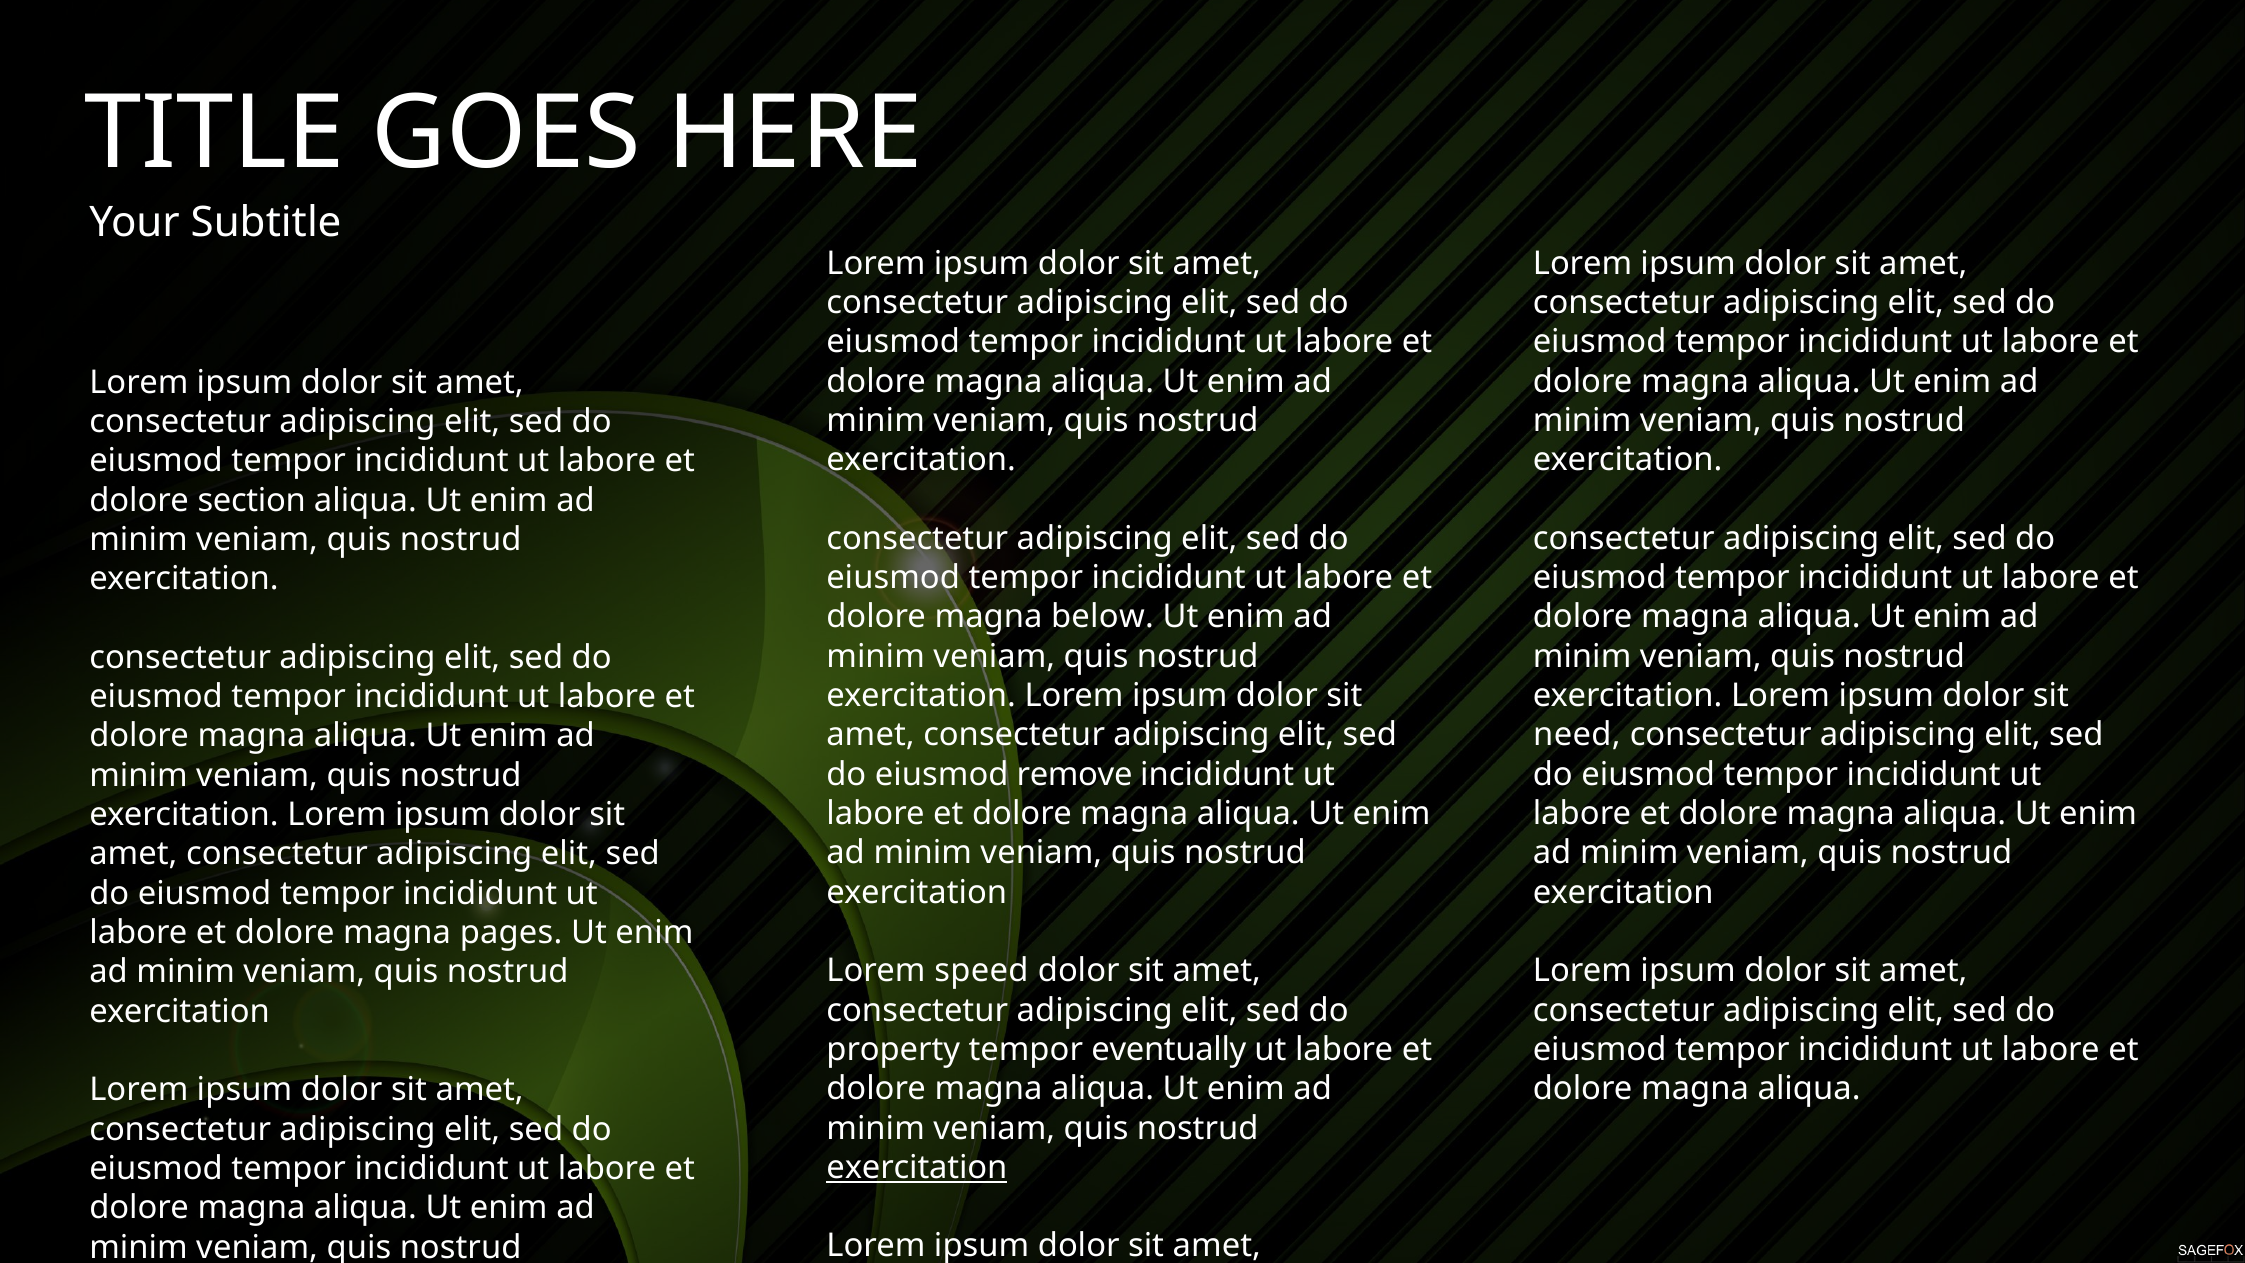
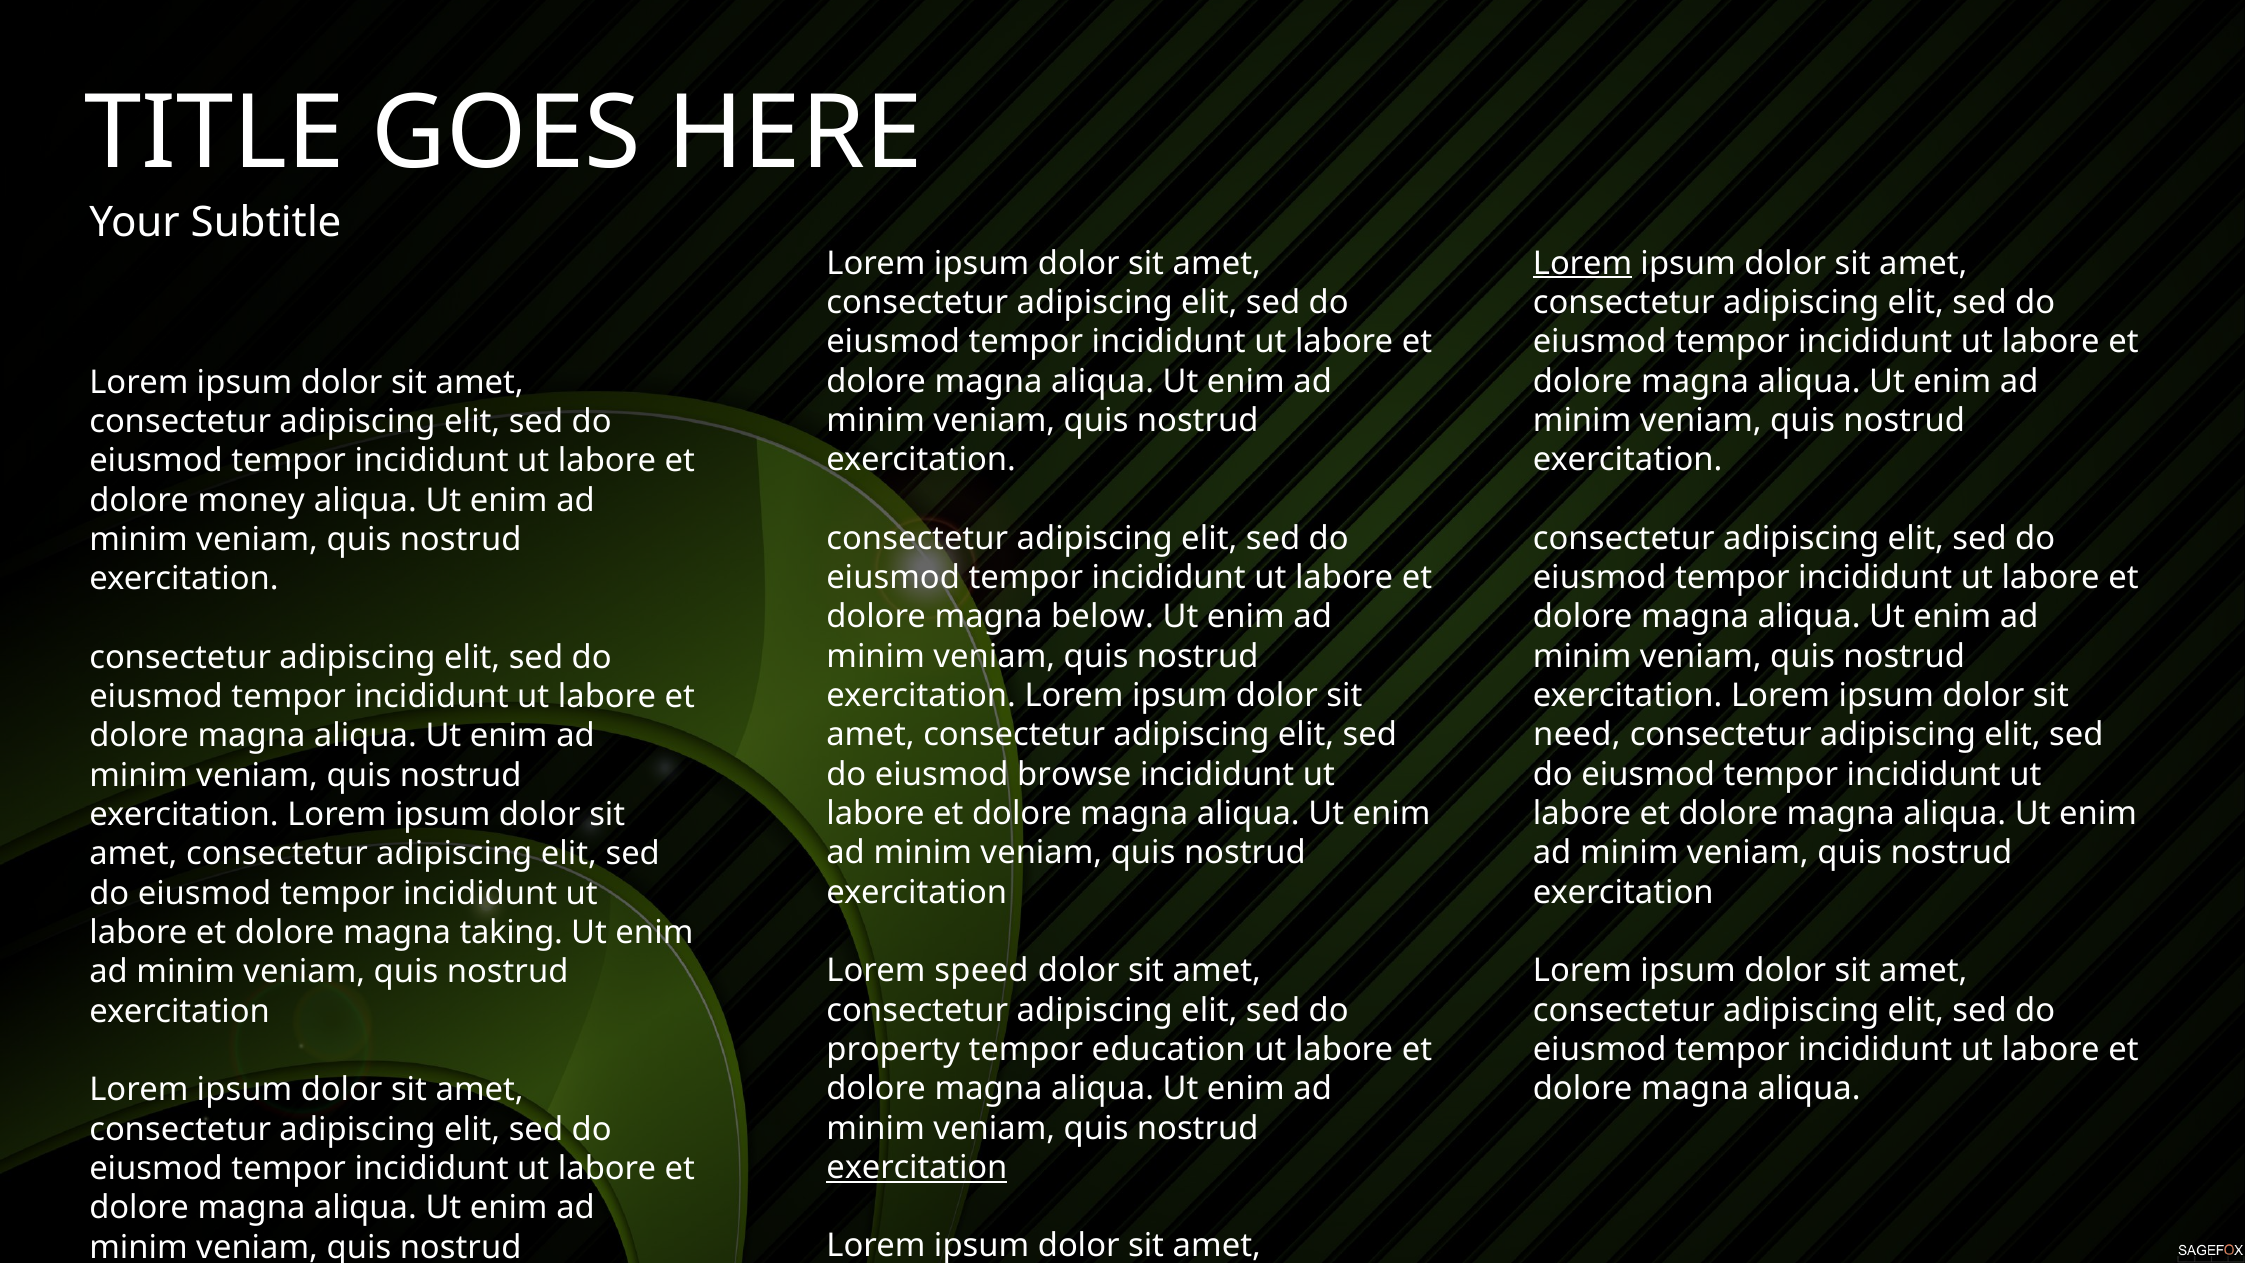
Lorem underline: none -> present (1583, 263)
section: section -> money (251, 500)
remove: remove -> browse (1074, 774)
pages: pages -> taking (511, 933)
eventually: eventually -> education (1169, 1049)
